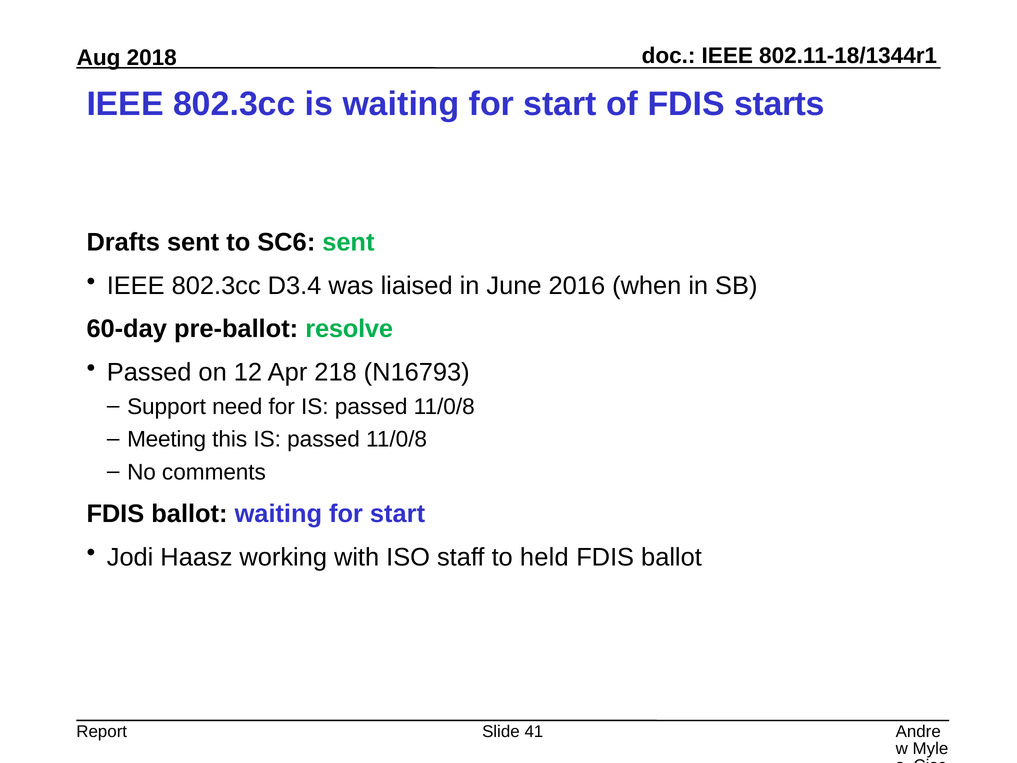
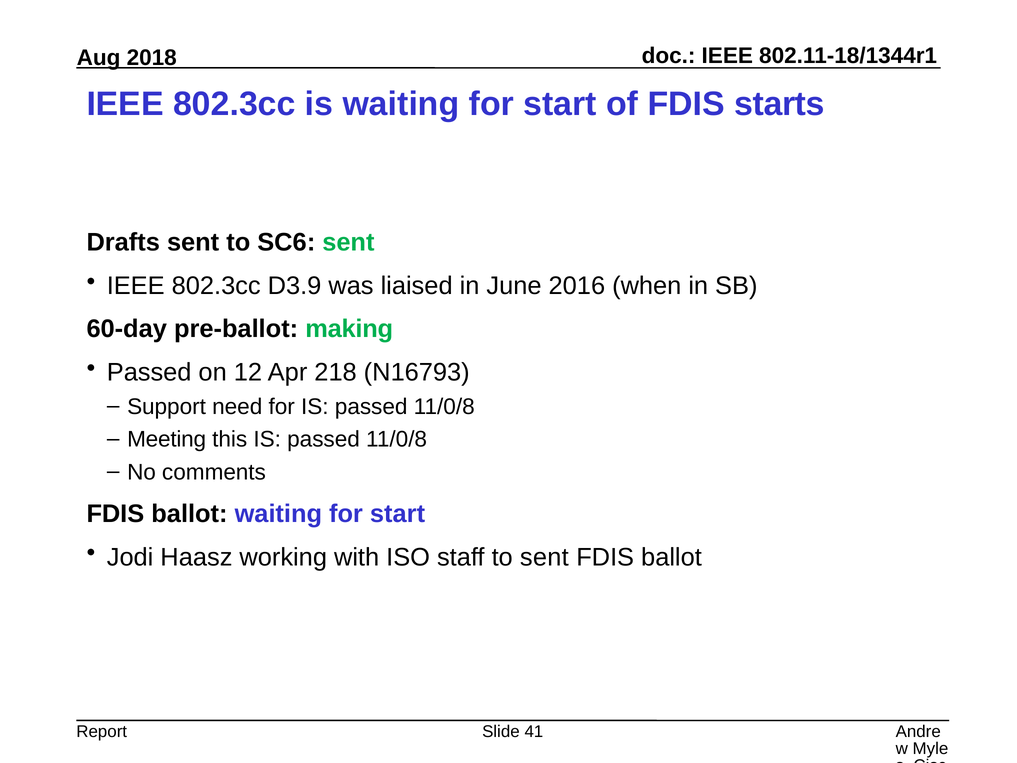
D3.4: D3.4 -> D3.9 (294, 286)
resolve: resolve -> making (349, 329)
to held: held -> sent (544, 557)
